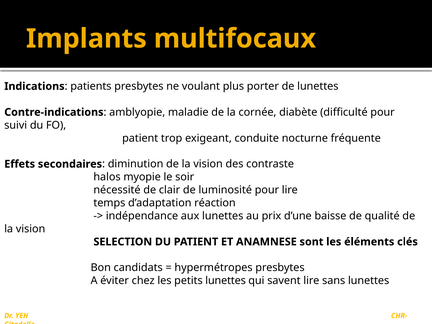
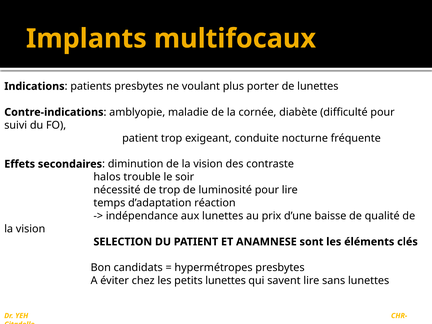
myopie: myopie -> trouble (142, 177)
de clair: clair -> trop (170, 190)
